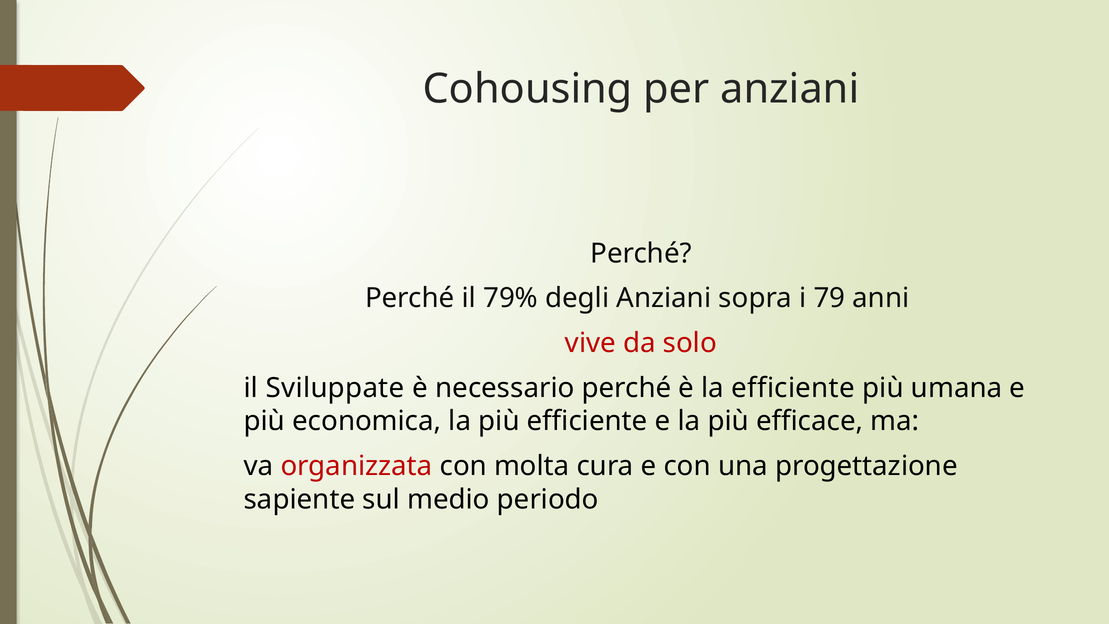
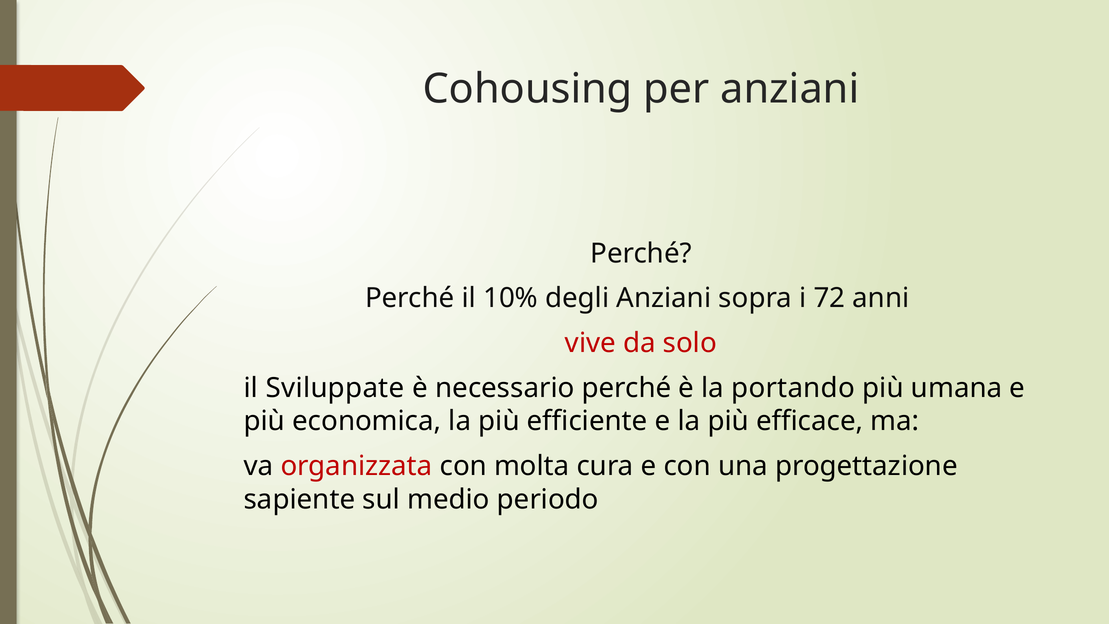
79%: 79% -> 10% (511, 298)
79: 79 -> 72 (829, 298)
la efficiente: efficiente -> portando (793, 388)
